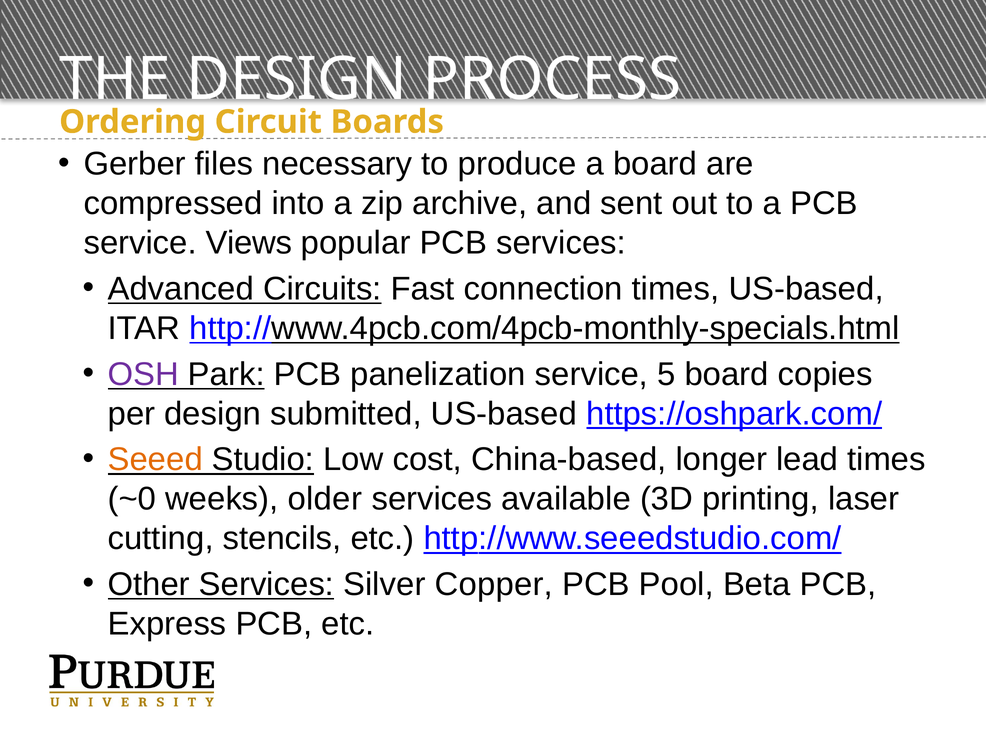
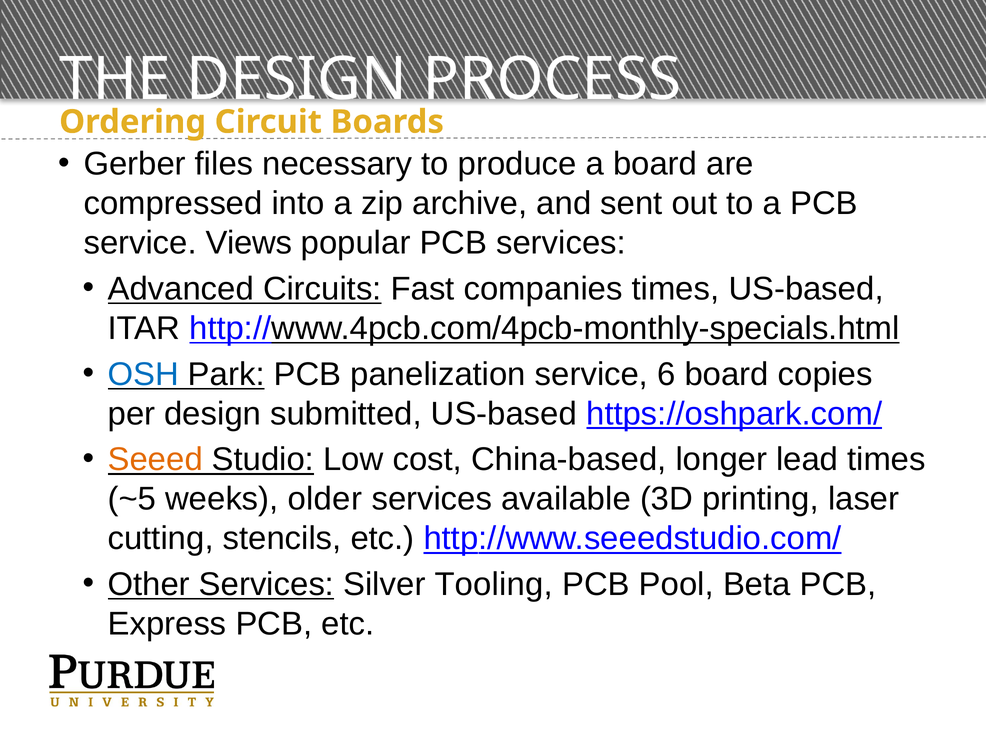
connection: connection -> companies (543, 289)
OSH colour: purple -> blue (143, 375)
5: 5 -> 6 (666, 375)
~0: ~0 -> ~5 (132, 499)
Copper: Copper -> Tooling (494, 585)
